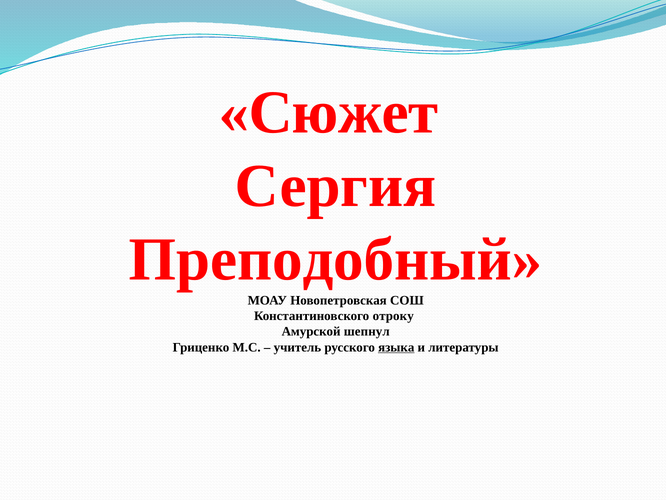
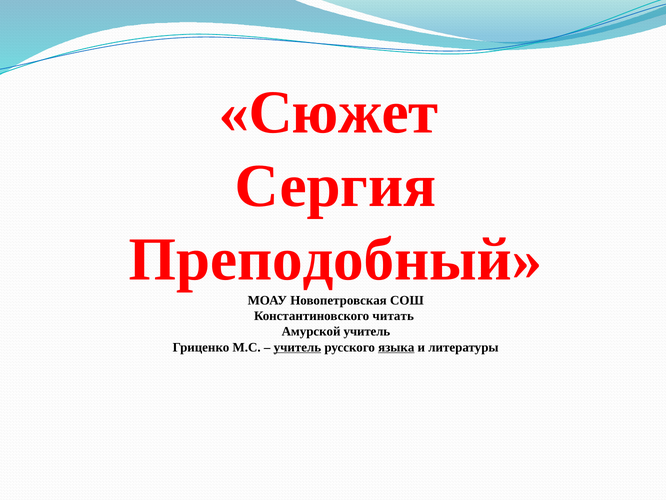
отроку: отроку -> читать (393, 316)
Амурской шепнул: шепнул -> учитель (367, 331)
учитель underline: none -> present (297, 347)
